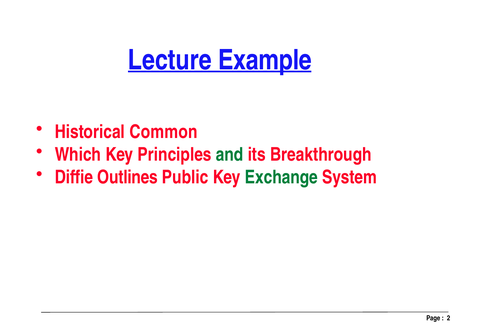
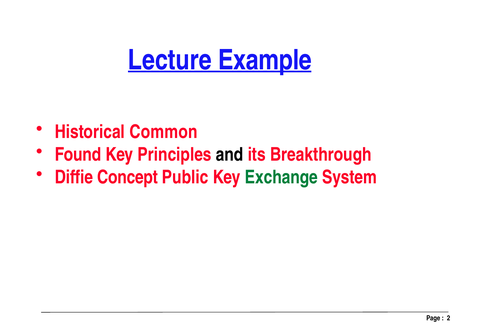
Which: Which -> Found (78, 155)
and colour: green -> black (230, 155)
Outlines: Outlines -> Concept (128, 177)
